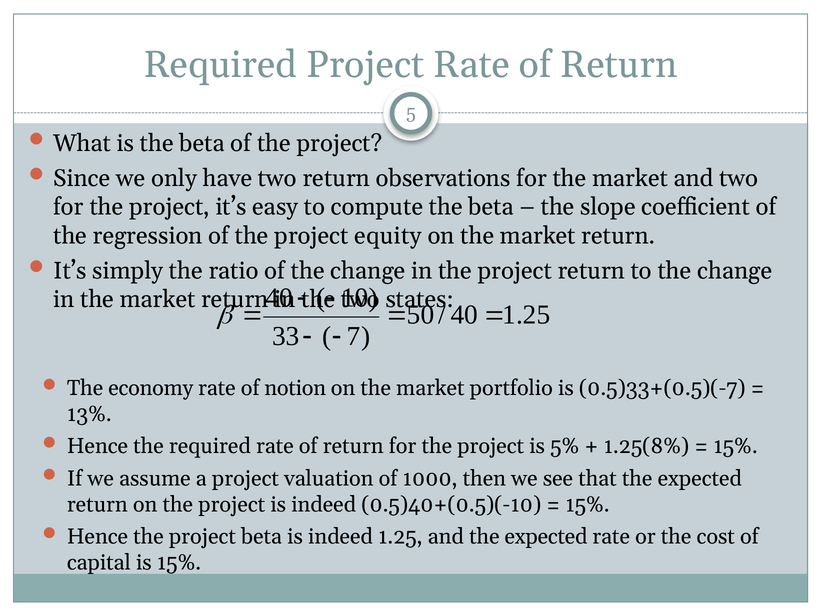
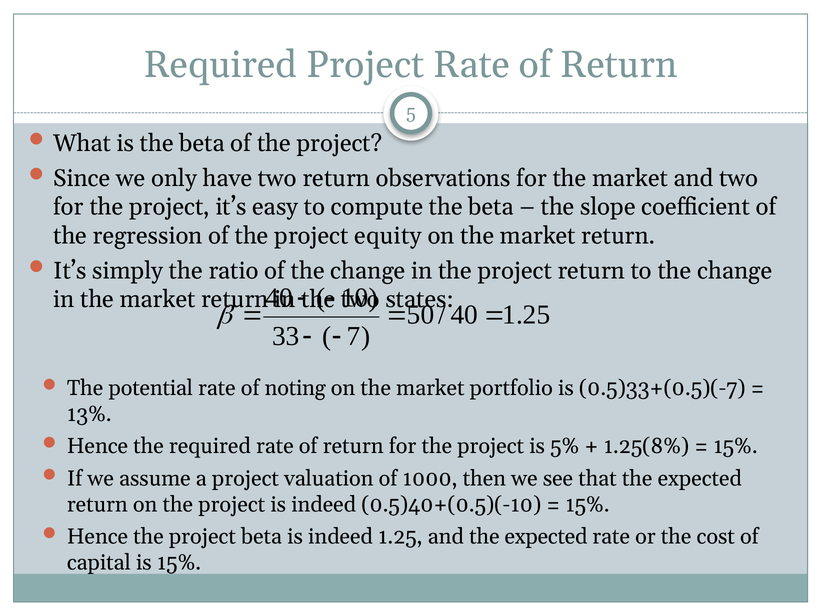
economy: economy -> potential (151, 388)
notion: notion -> noting (295, 388)
